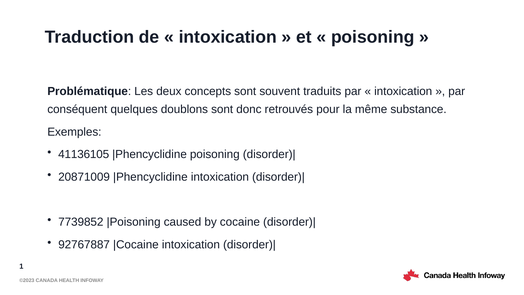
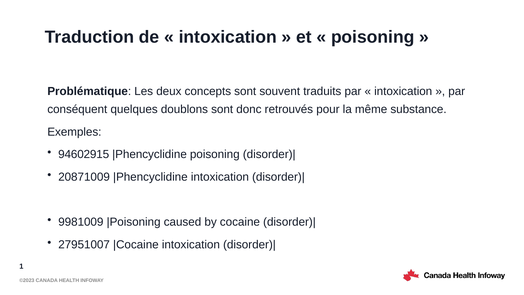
41136105: 41136105 -> 94602915 (84, 154)
7739852: 7739852 -> 9981009 (81, 222)
92767887: 92767887 -> 27951007 (84, 244)
